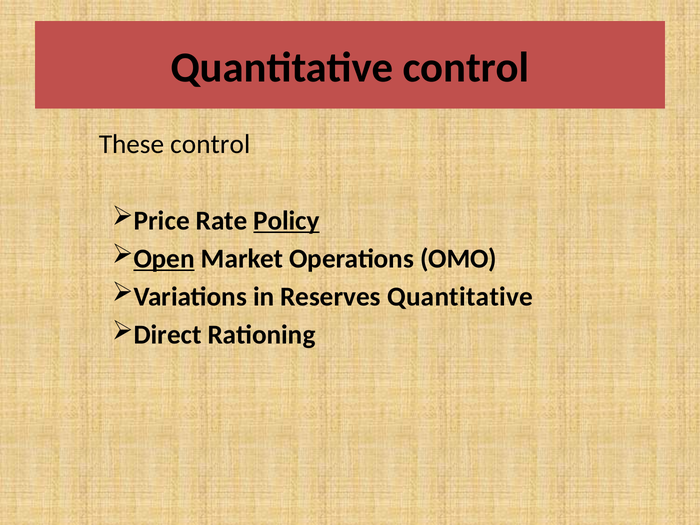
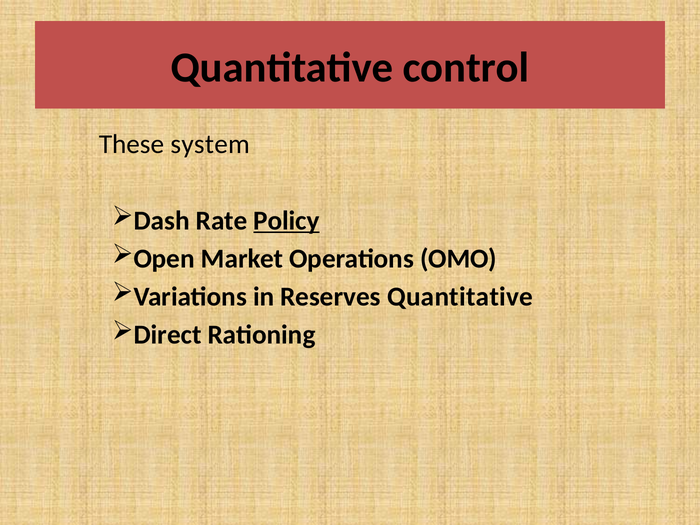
These control: control -> system (210, 144)
Price: Price -> Dash (162, 221)
Open underline: present -> none (164, 259)
